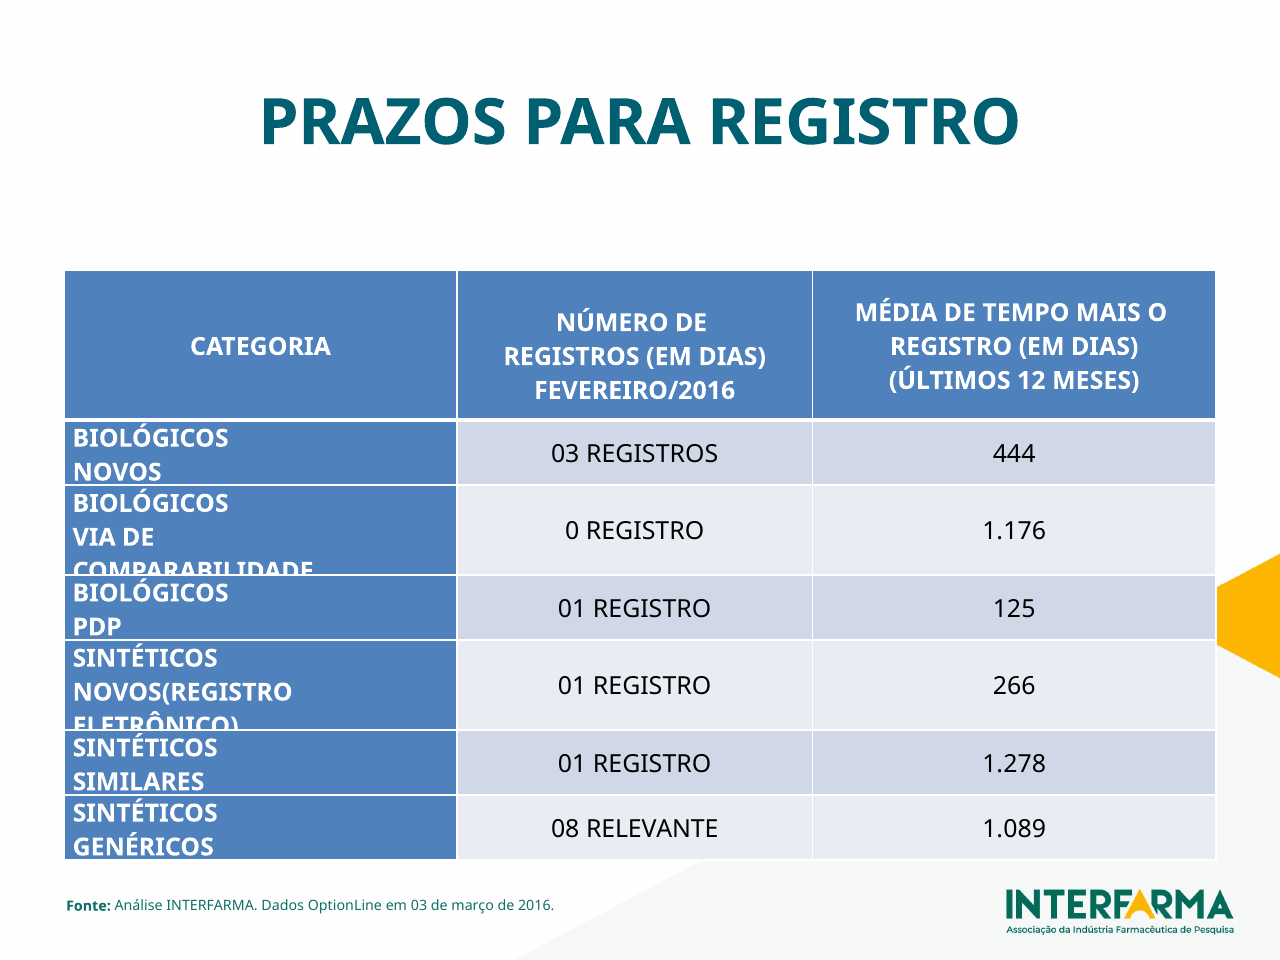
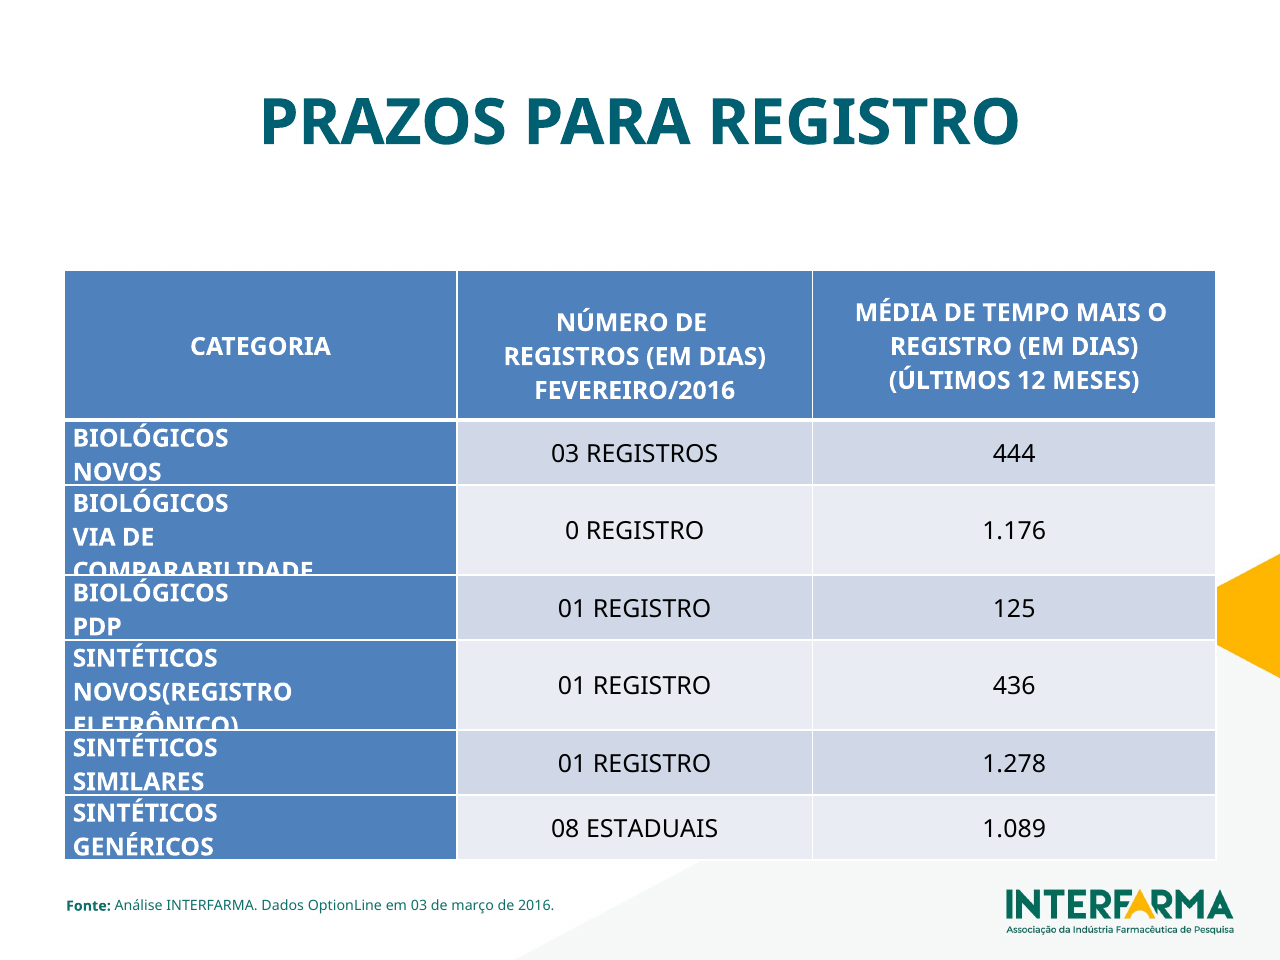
266: 266 -> 436 (1014, 686)
RELEVANTE: RELEVANTE -> ESTADUAIS (652, 829)
